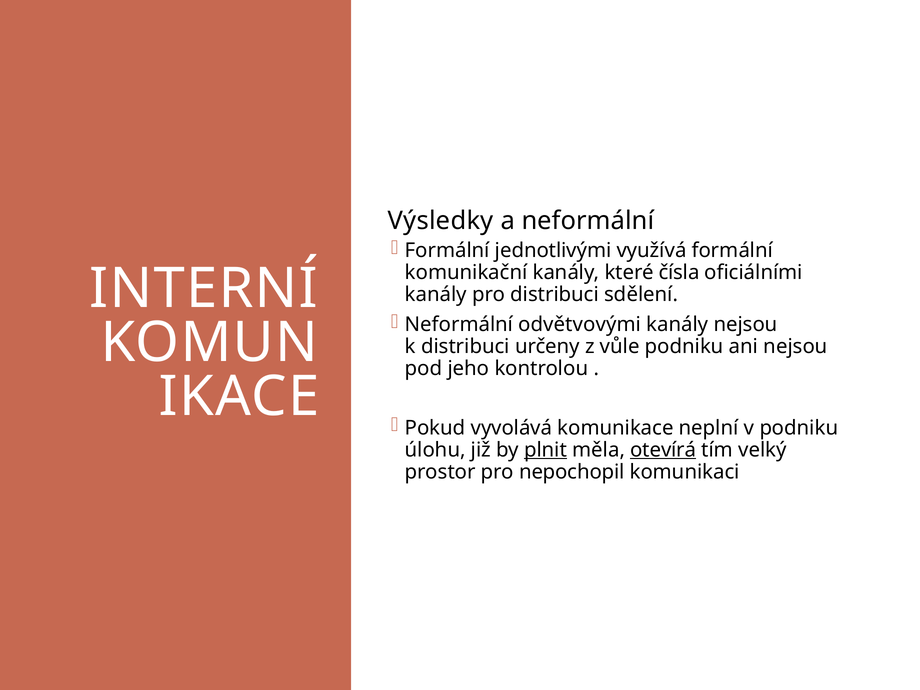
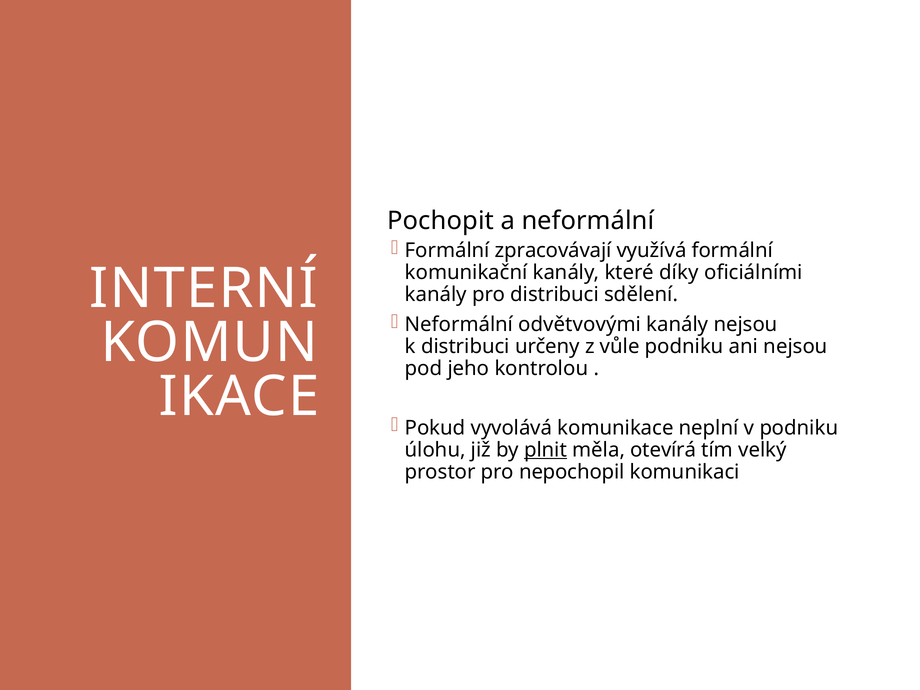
Výsledky: Výsledky -> Pochopit (441, 221)
jednotlivými: jednotlivými -> zpracovávají (553, 251)
čísla: čísla -> díky (679, 273)
otevírá underline: present -> none (663, 450)
